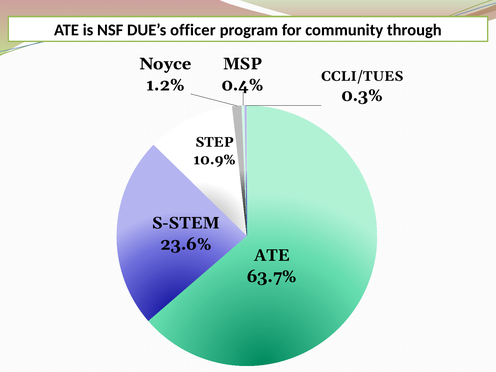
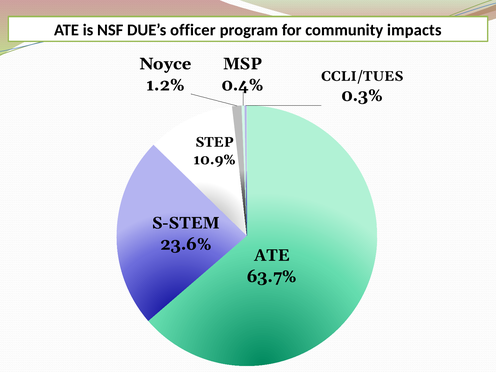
through: through -> impacts (414, 30)
